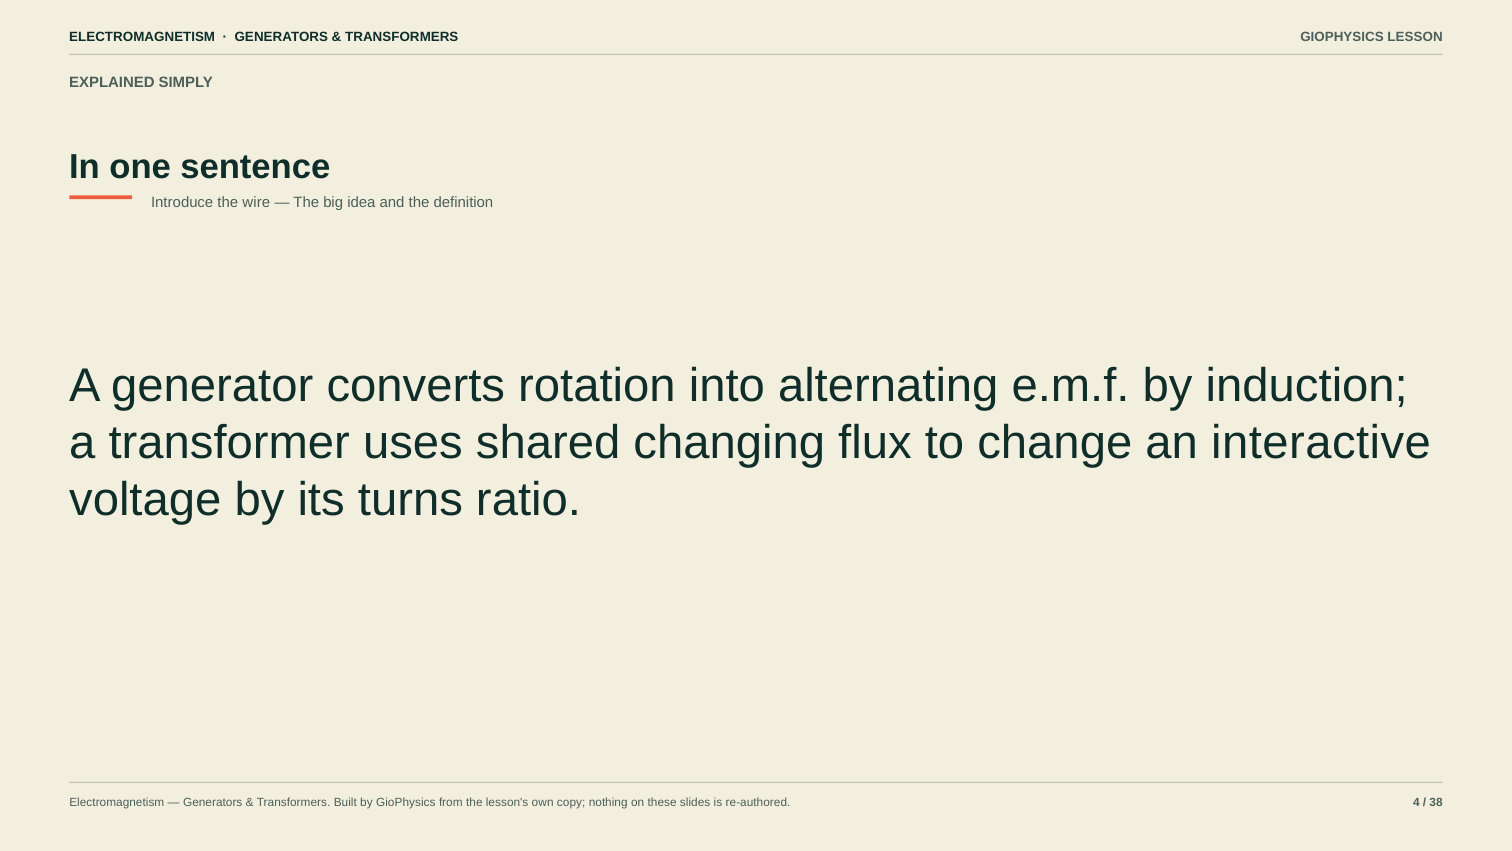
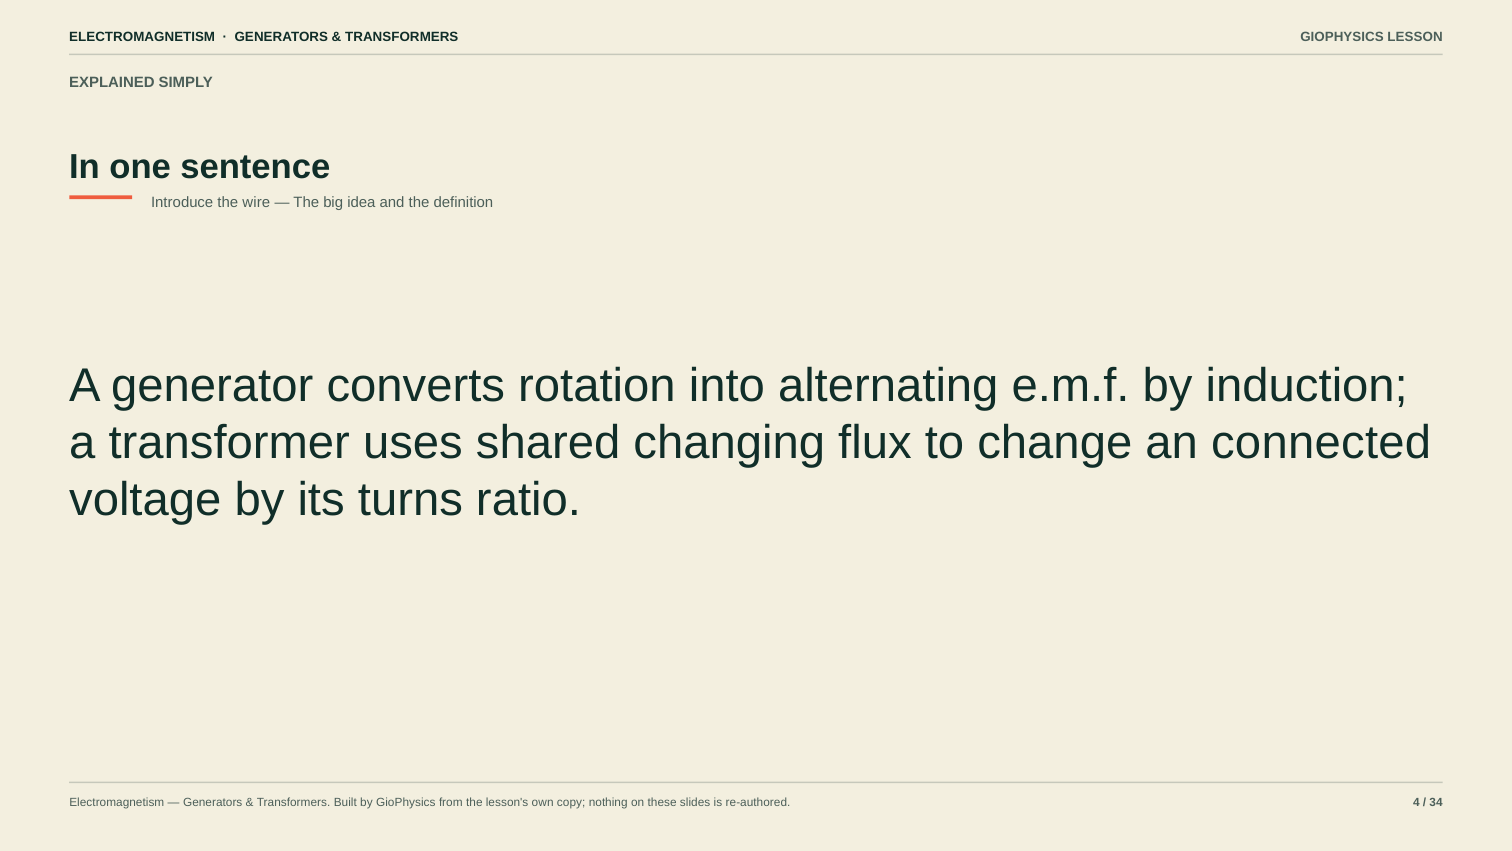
interactive: interactive -> connected (1321, 442)
38: 38 -> 34 (1436, 802)
